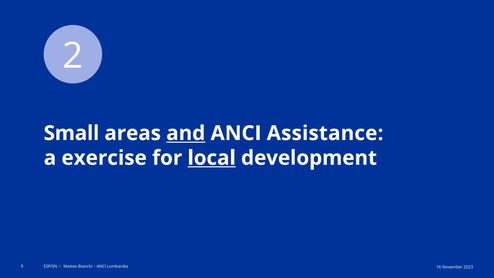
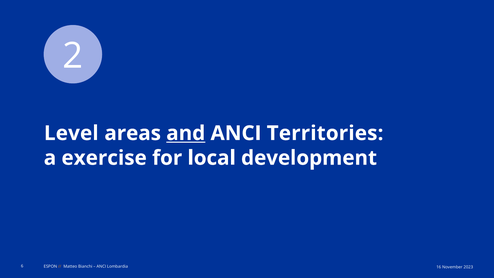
Small: Small -> Level (71, 133)
Assistance: Assistance -> Territories (325, 133)
local underline: present -> none (212, 158)
